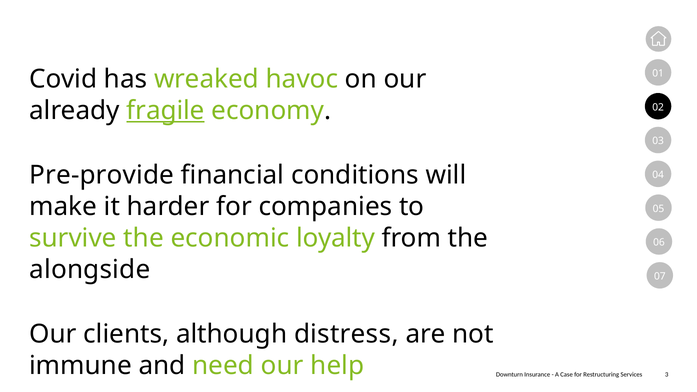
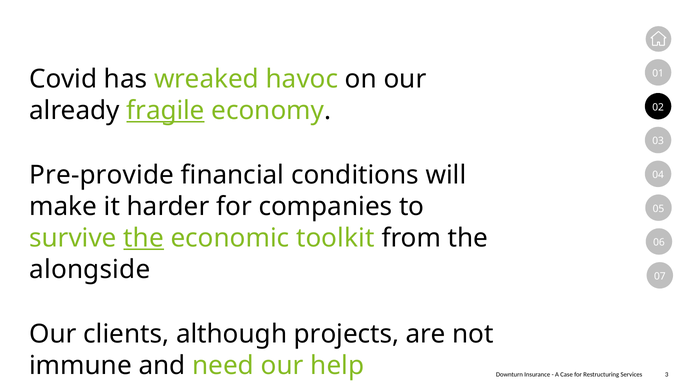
the underline: none -> present (144, 238)
loyalty: loyalty -> toolkit (335, 238)
distress: distress -> projects (346, 334)
